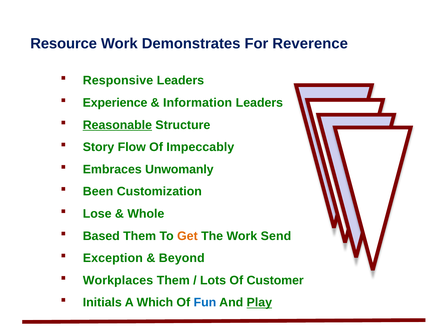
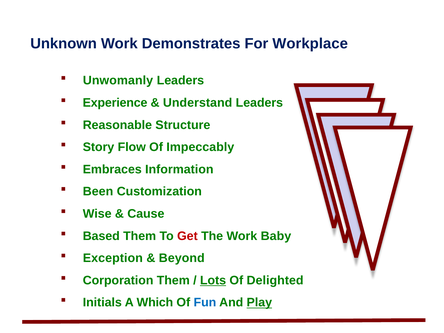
Resource: Resource -> Unknown (64, 43)
Reverence: Reverence -> Workplace (310, 43)
Responsive: Responsive -> Unwomanly (118, 81)
Information: Information -> Understand (198, 103)
Reasonable underline: present -> none (117, 125)
Unwomanly: Unwomanly -> Information (179, 169)
Lose: Lose -> Wise (97, 214)
Whole: Whole -> Cause (146, 214)
Get colour: orange -> red (187, 236)
Send: Send -> Baby (276, 236)
Workplaces: Workplaces -> Corporation (118, 280)
Lots underline: none -> present (213, 280)
Customer: Customer -> Delighted (275, 280)
